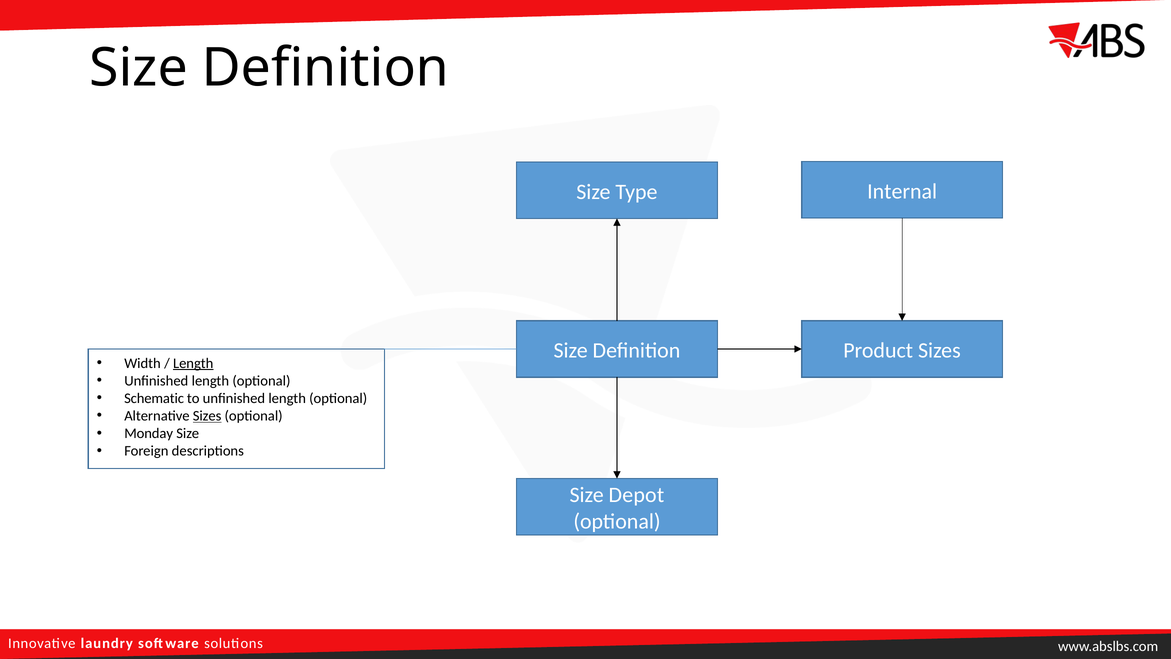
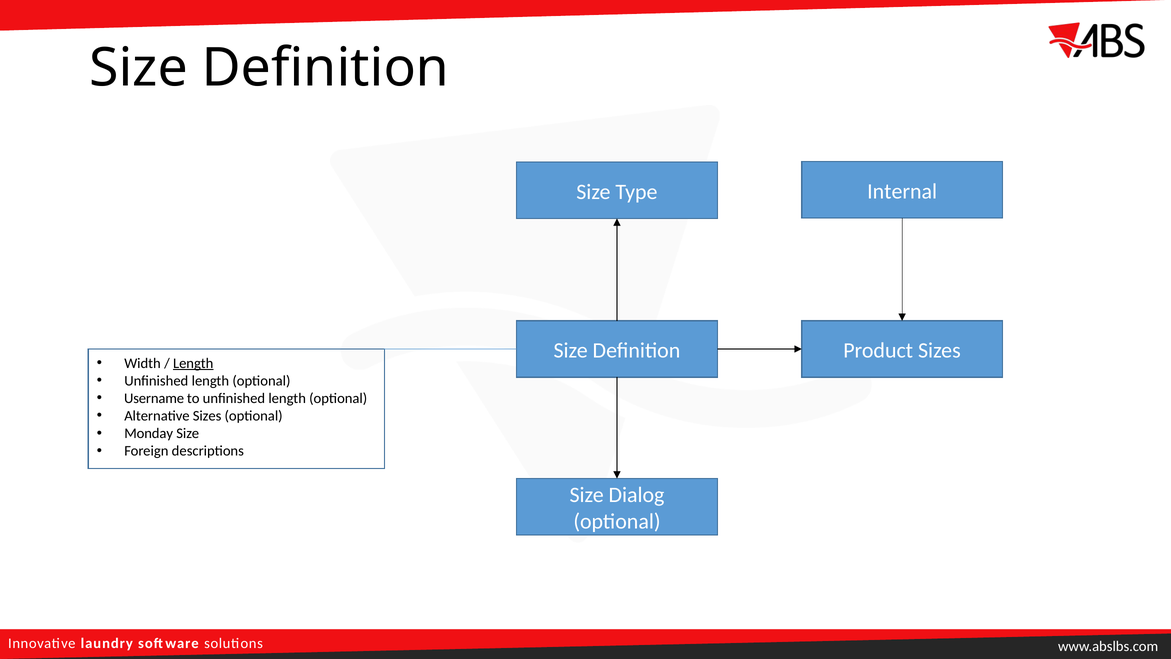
Schematic: Schematic -> Username (154, 398)
Sizes underline: present -> none (207, 416)
Depot: Depot -> Dialog (637, 495)
